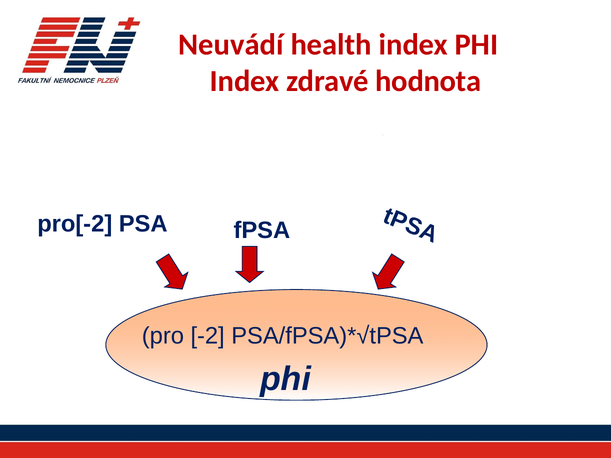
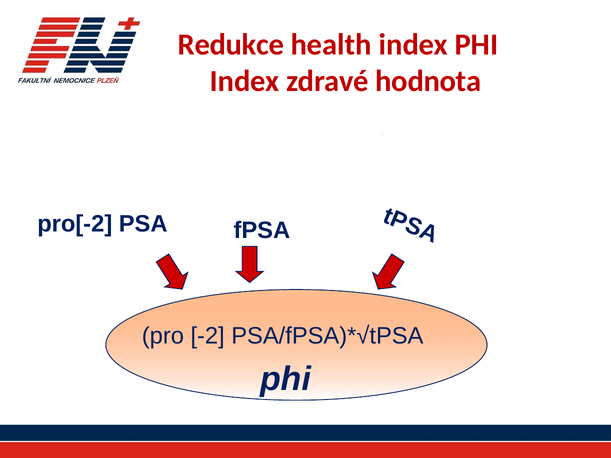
Neuvádí: Neuvádí -> Redukce (231, 45)
